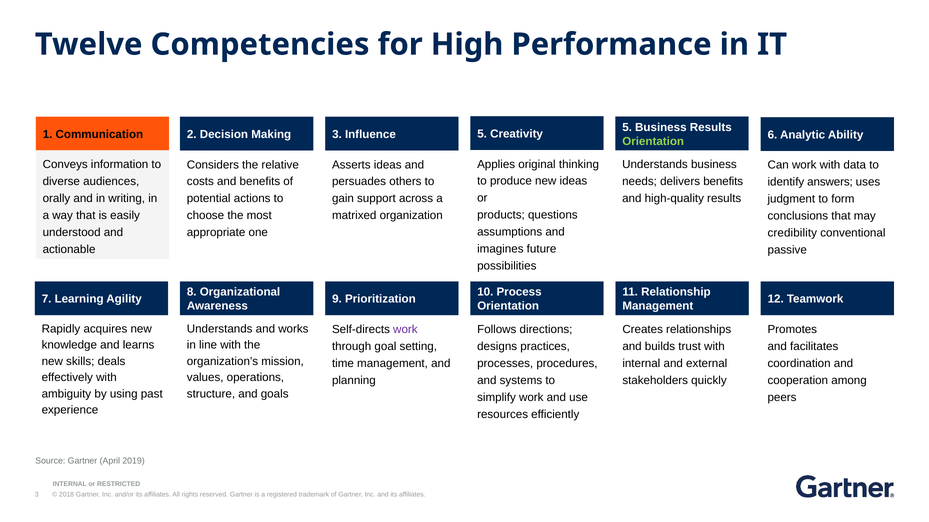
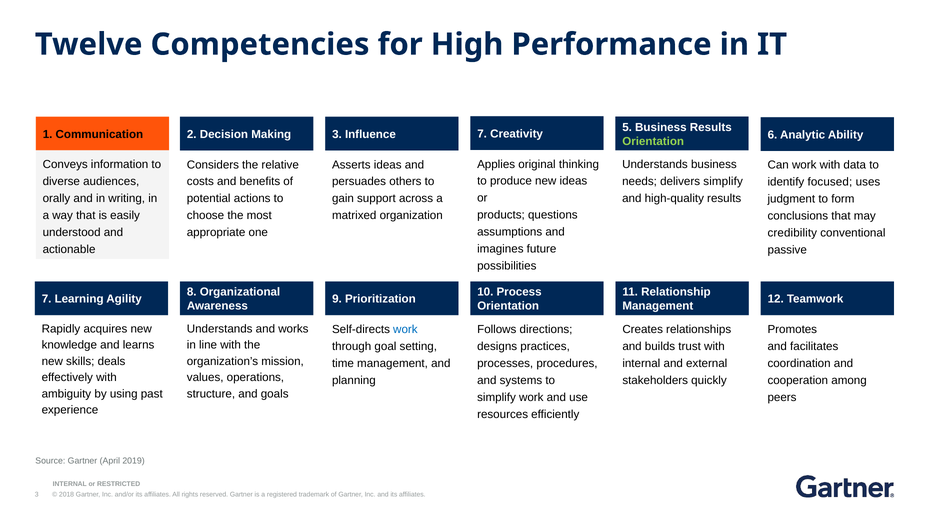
Communication 5: 5 -> 7 (482, 134)
delivers benefits: benefits -> simplify (723, 182)
answers: answers -> focused (830, 182)
work colour: purple -> blue (405, 330)
